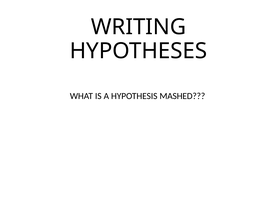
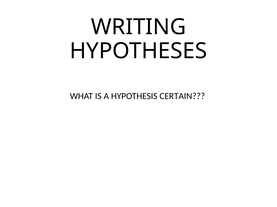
MASHED: MASHED -> CERTAIN (182, 96)
